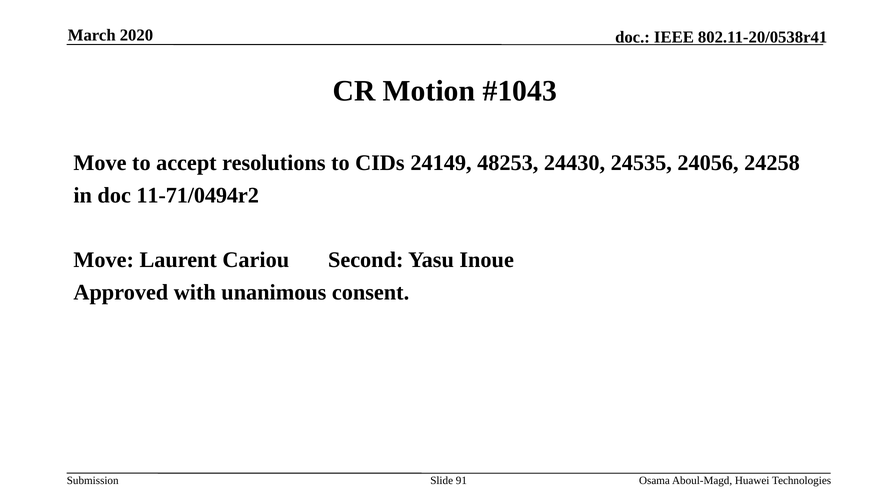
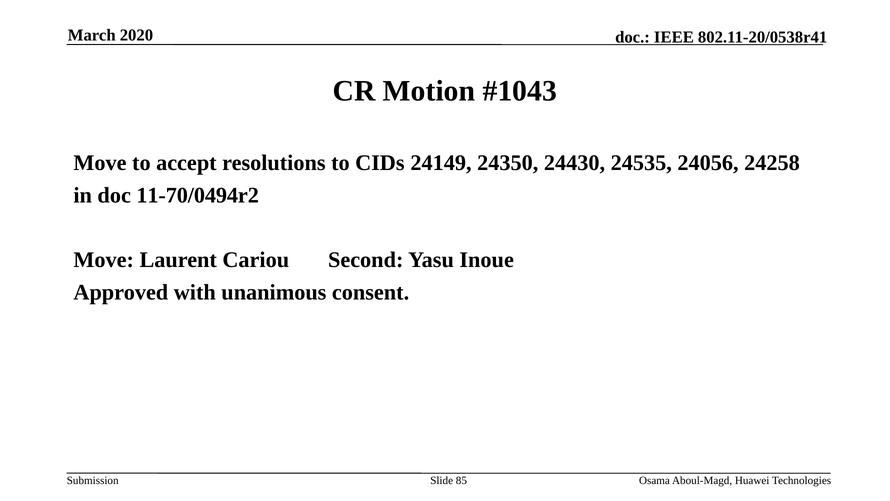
48253: 48253 -> 24350 (508, 163)
11-71/0494r2: 11-71/0494r2 -> 11-70/0494r2 (198, 195)
91: 91 -> 85 (461, 480)
